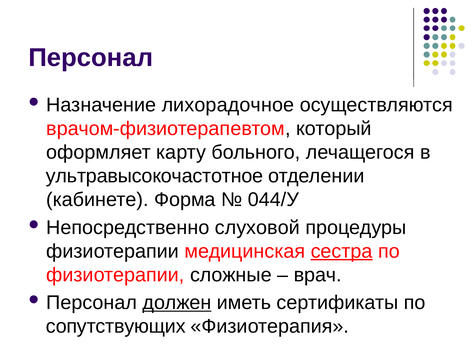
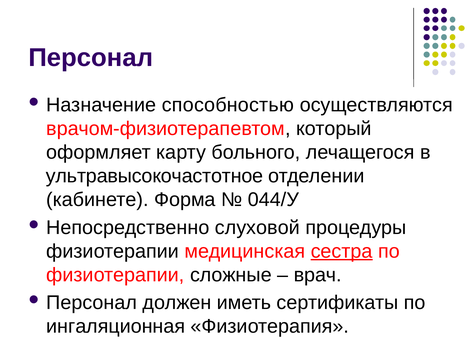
лихорадочное: лихорадочное -> способностью (228, 105)
должен underline: present -> none (177, 303)
сопутствующих: сопутствующих -> ингаляционная (116, 327)
